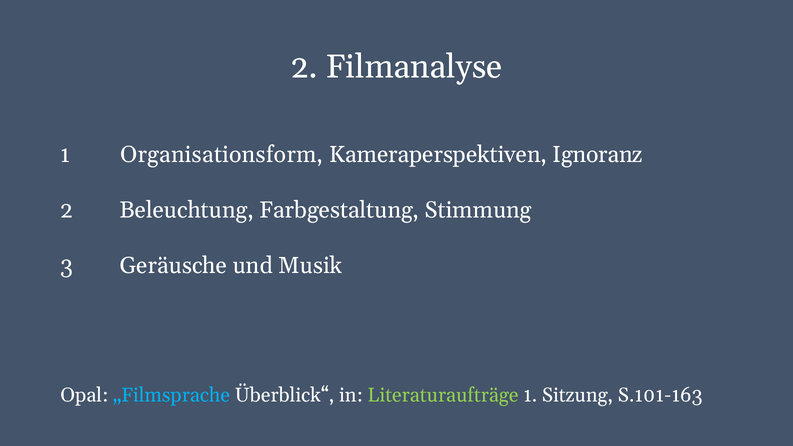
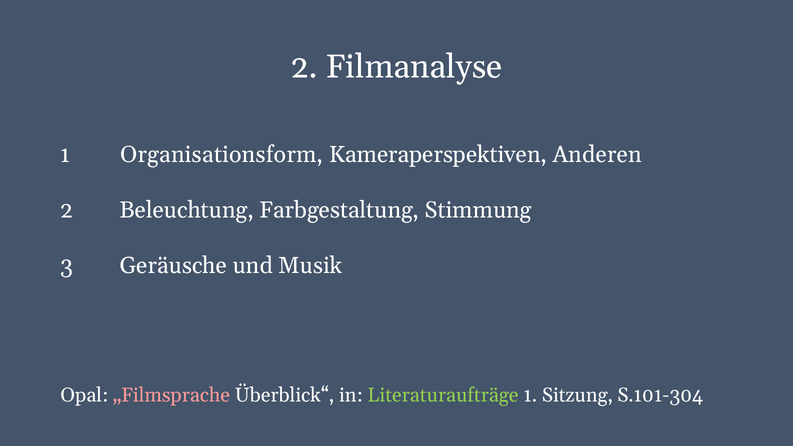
Ignoranz: Ignoranz -> Anderen (597, 154)
„Filmsprache colour: light blue -> pink (172, 395)
S.101-163: S.101-163 -> S.101-304 (660, 395)
